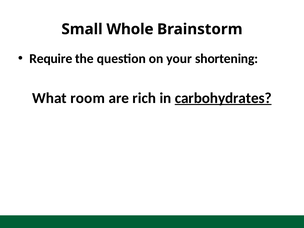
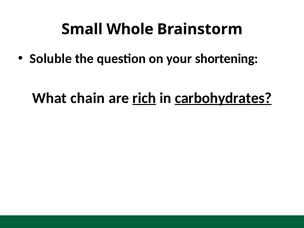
Require: Require -> Soluble (51, 59)
room: room -> chain (88, 98)
rich underline: none -> present (144, 98)
